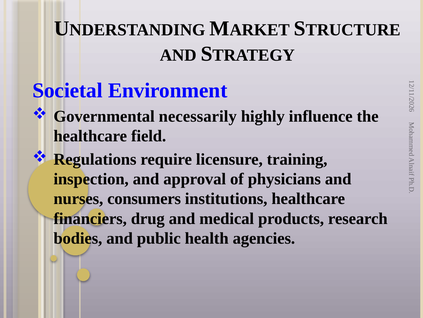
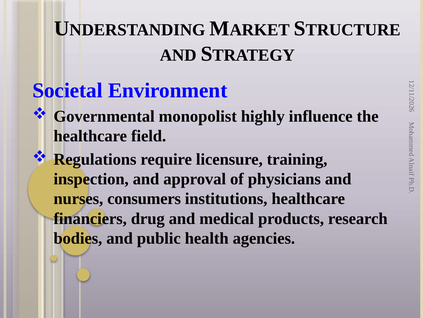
necessarily: necessarily -> monopolist (198, 116)
